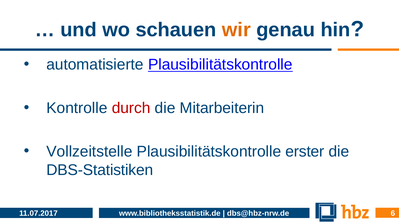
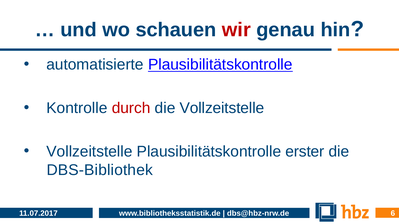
wir colour: orange -> red (236, 30)
die Mitarbeiterin: Mitarbeiterin -> Vollzeitstelle (222, 108)
DBS-Statistiken: DBS-Statistiken -> DBS-Bibliothek (100, 170)
